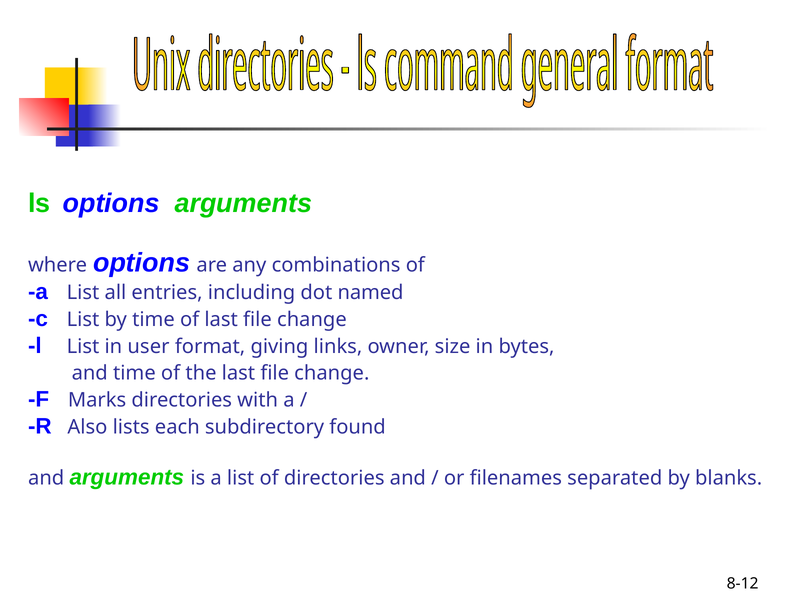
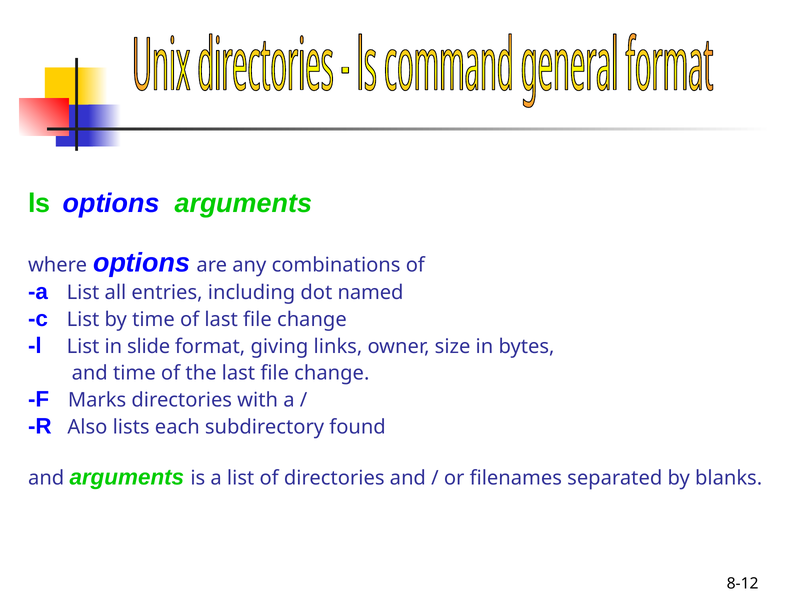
user: user -> slide (149, 347)
